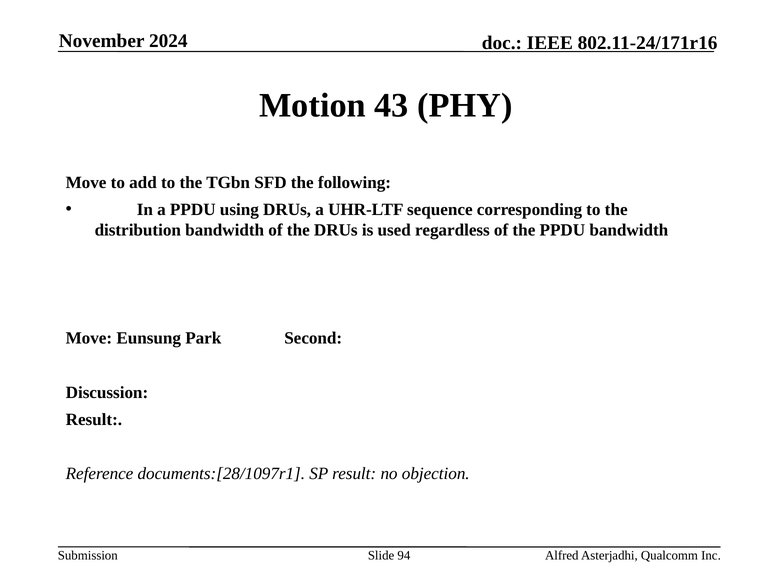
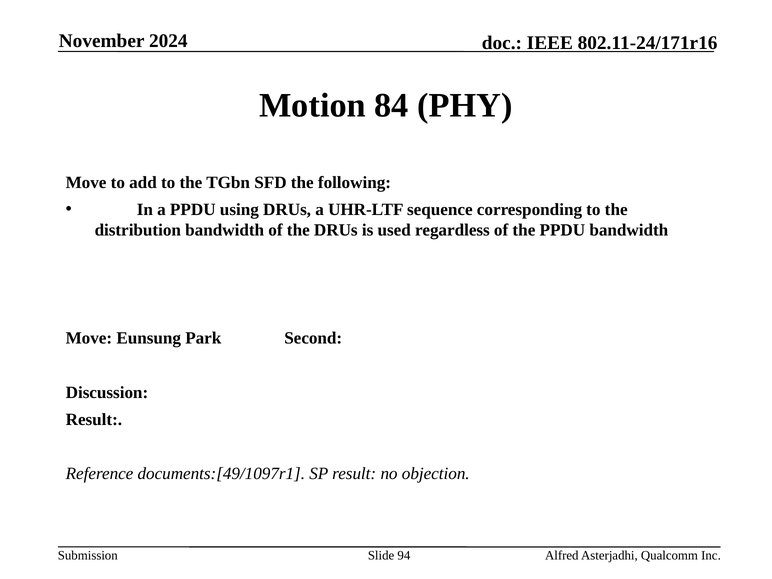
43: 43 -> 84 (391, 105)
documents:[28/1097r1: documents:[28/1097r1 -> documents:[49/1097r1 (221, 473)
